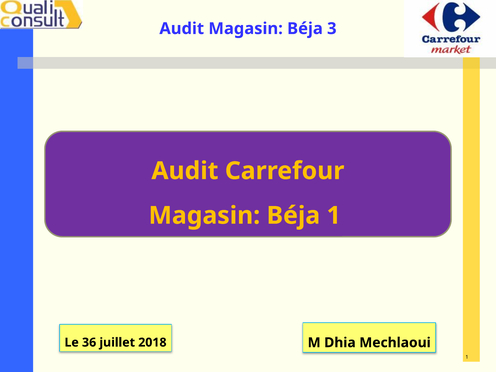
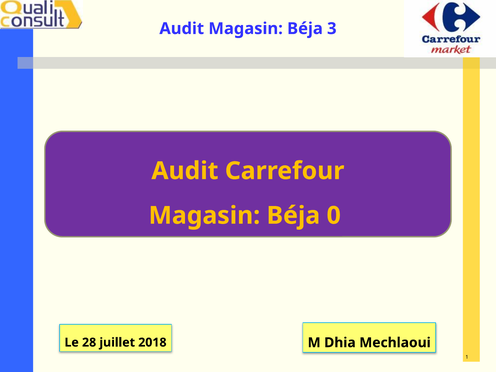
Béja 1: 1 -> 0 (334, 216)
36: 36 -> 28 (89, 342)
